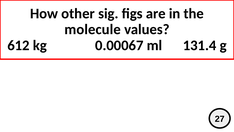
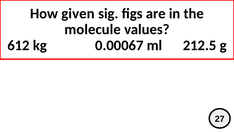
other: other -> given (78, 14)
131.4: 131.4 -> 212.5 (200, 45)
